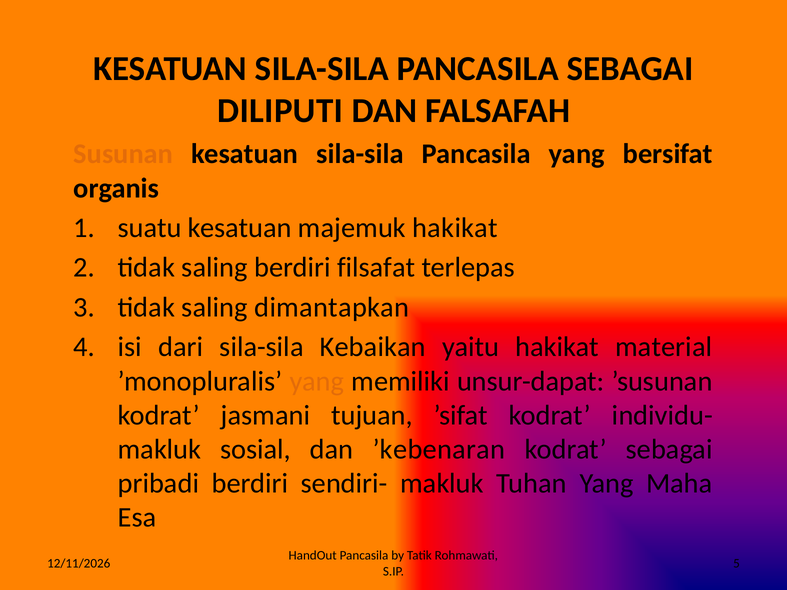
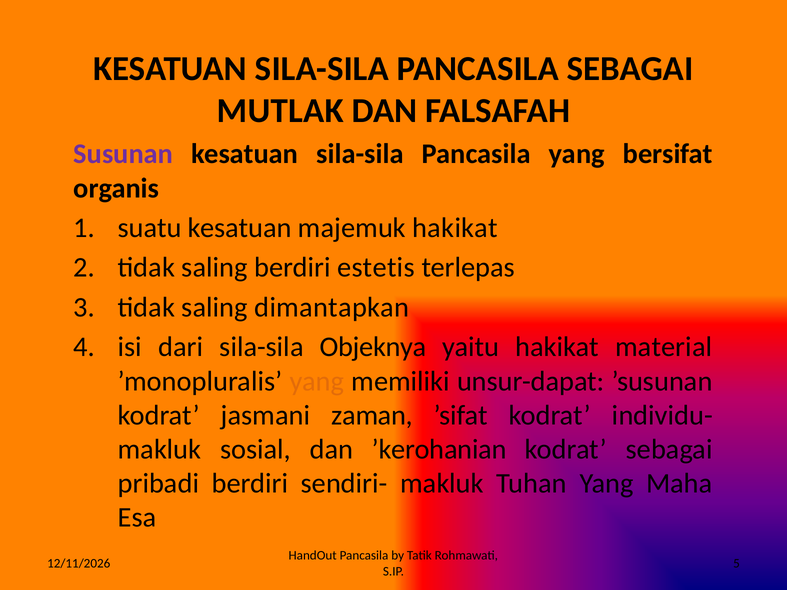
DILIPUTI: DILIPUTI -> MUTLAK (280, 111)
Susunan colour: orange -> purple (123, 154)
filsafat: filsafat -> estetis (376, 268)
Kebaikan: Kebaikan -> Objeknya (373, 347)
tujuan: tujuan -> zaman (372, 415)
’kebenaran: ’kebenaran -> ’kerohanian (439, 449)
